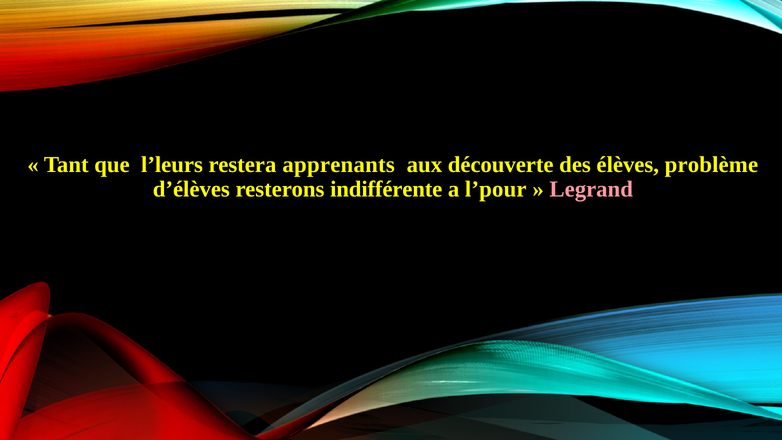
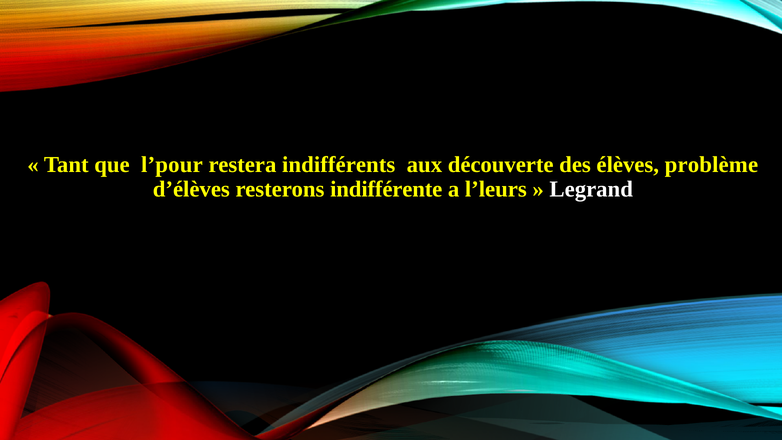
l’leurs: l’leurs -> l’pour (172, 165)
apprenants: apprenants -> indifférents (339, 165)
l’pour: l’pour -> l’leurs (496, 189)
Legrand colour: pink -> white (591, 189)
